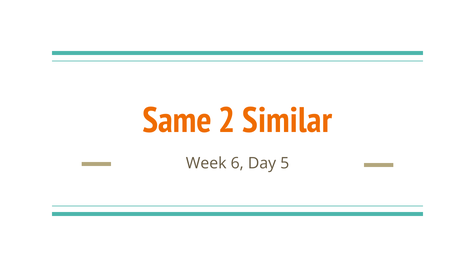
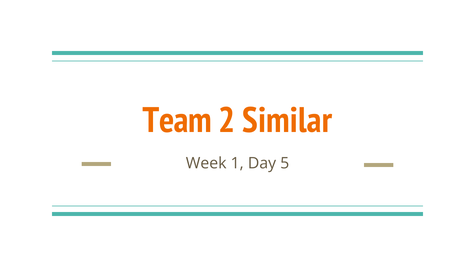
Same: Same -> Team (177, 120)
6: 6 -> 1 (237, 163)
